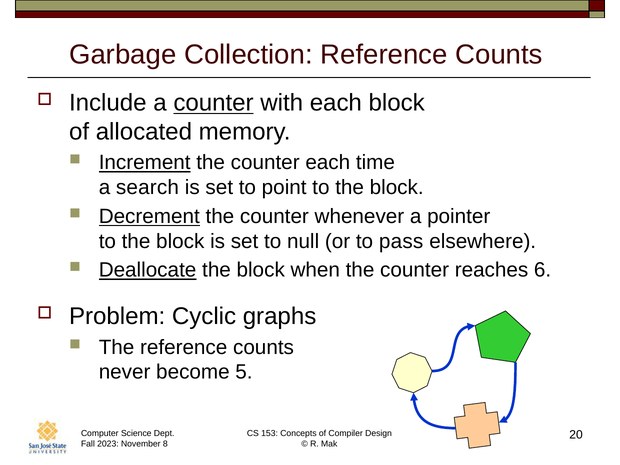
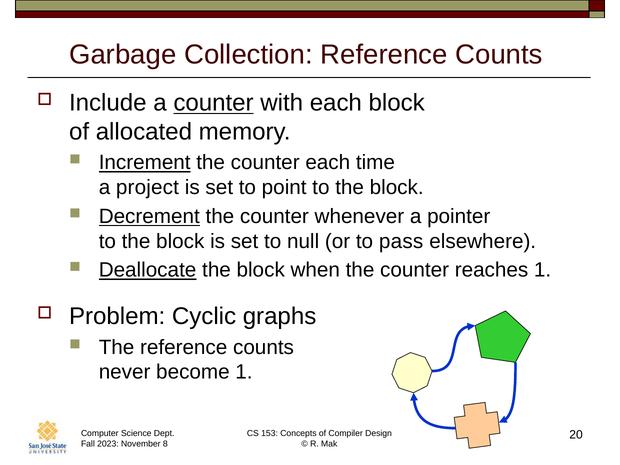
search: search -> project (147, 187)
reaches 6: 6 -> 1 (543, 270)
become 5: 5 -> 1 (244, 372)
